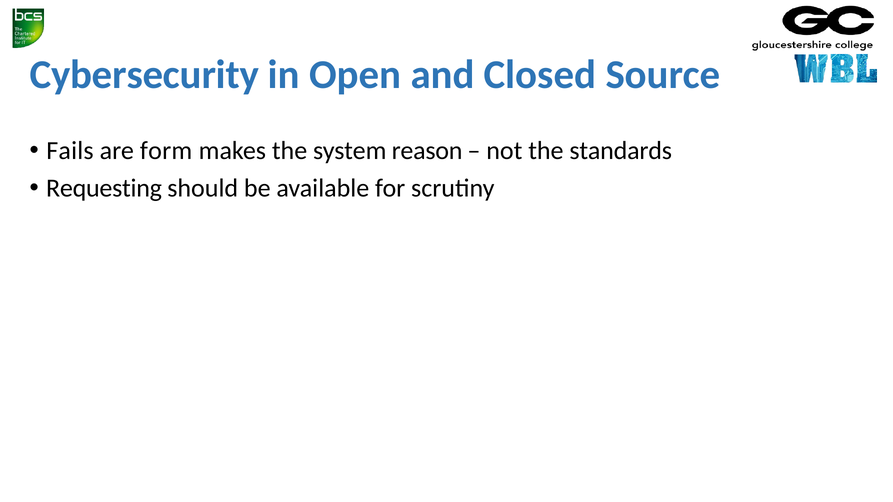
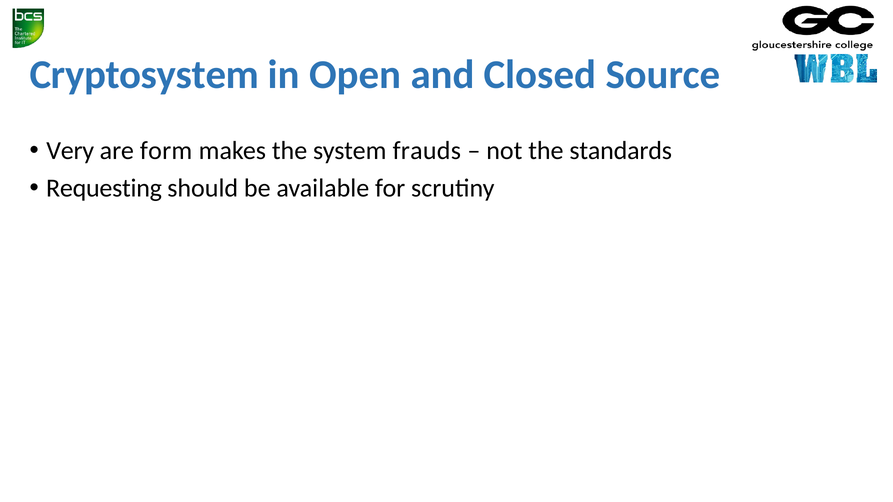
Cybersecurity: Cybersecurity -> Cryptosystem (144, 75)
Fails: Fails -> Very (70, 151)
reason: reason -> frauds (427, 151)
